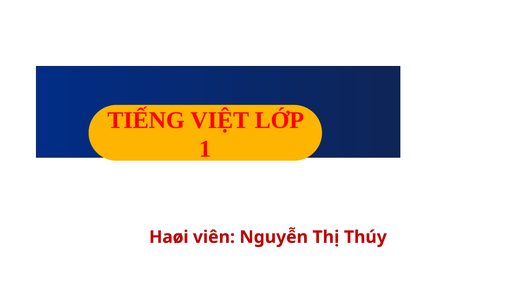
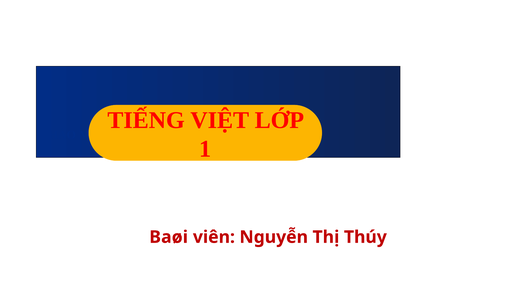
Haøi: Haøi -> Baøi (169, 237)
